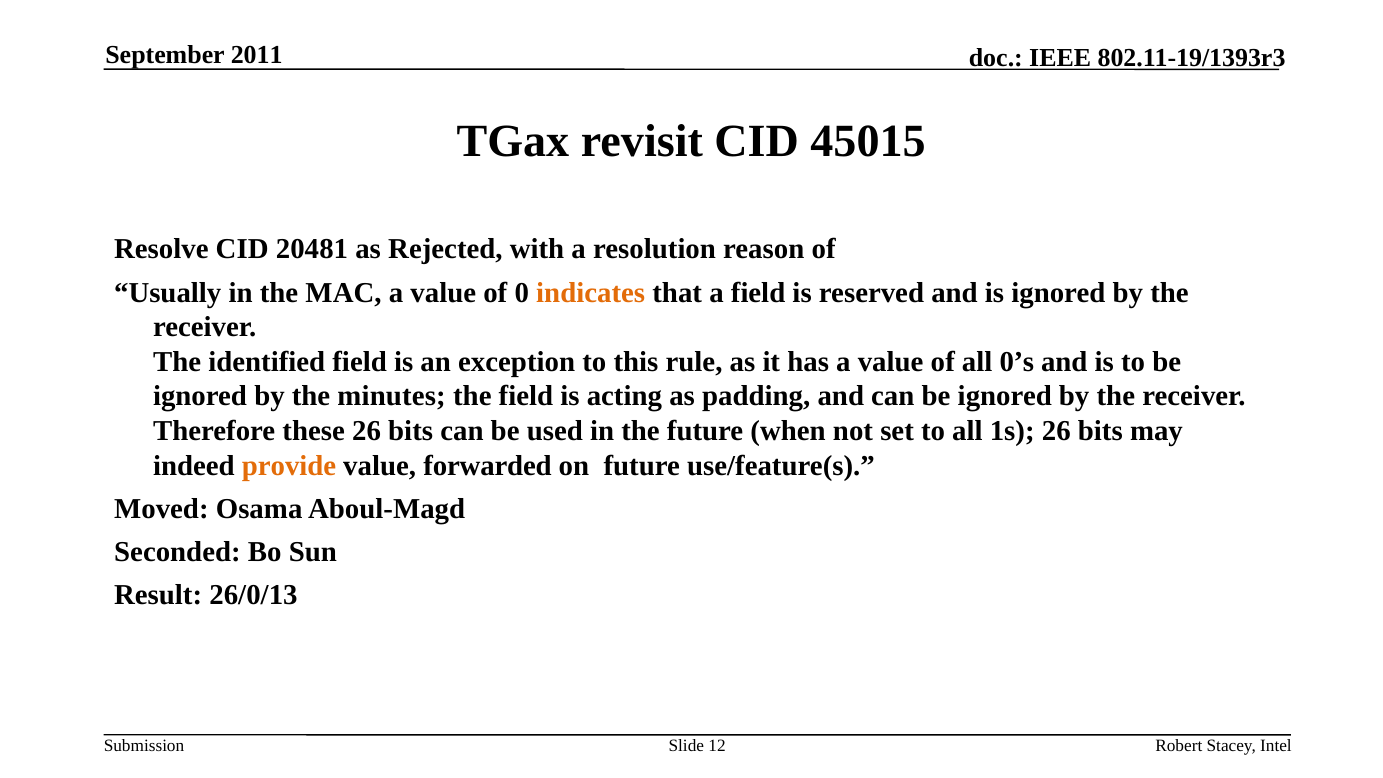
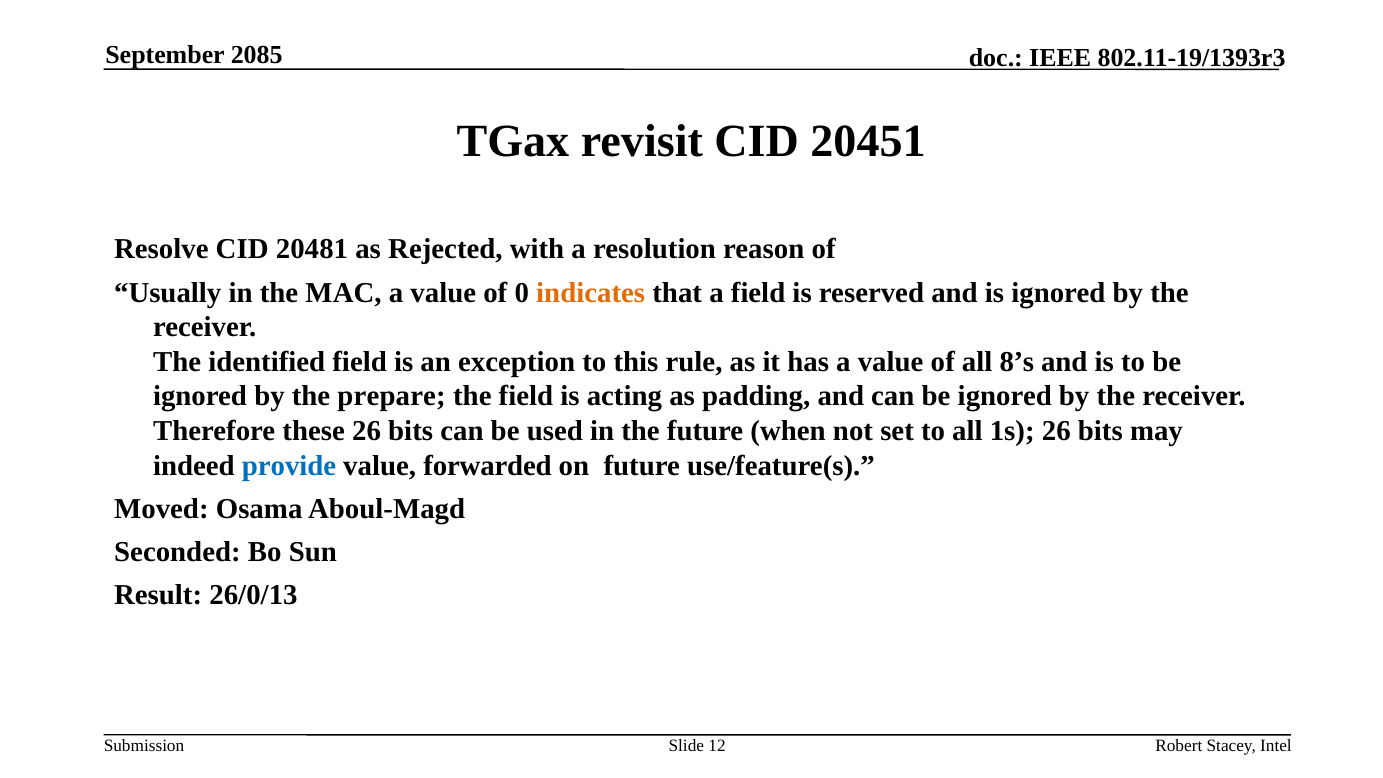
2011: 2011 -> 2085 (257, 55)
45015: 45015 -> 20451 (868, 141)
0’s: 0’s -> 8’s (1017, 362)
minutes: minutes -> prepare (392, 396)
provide colour: orange -> blue (289, 465)
